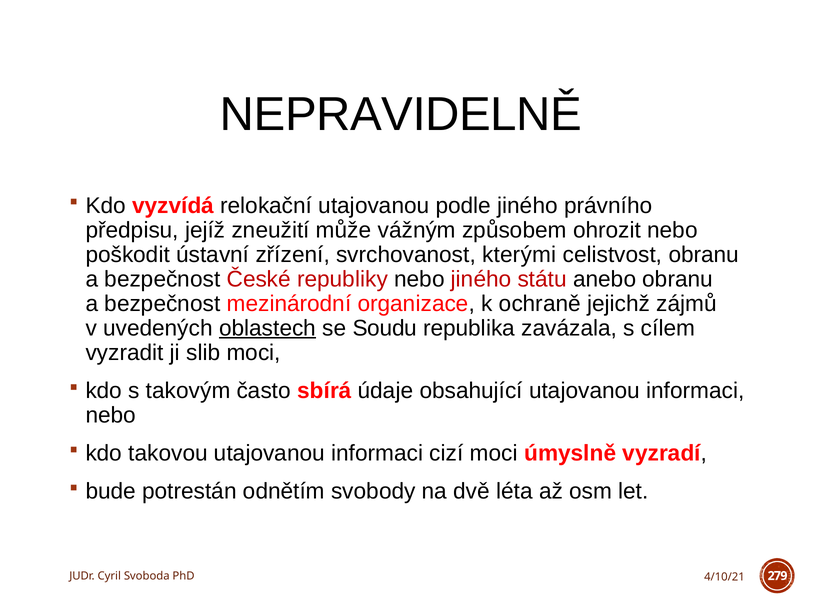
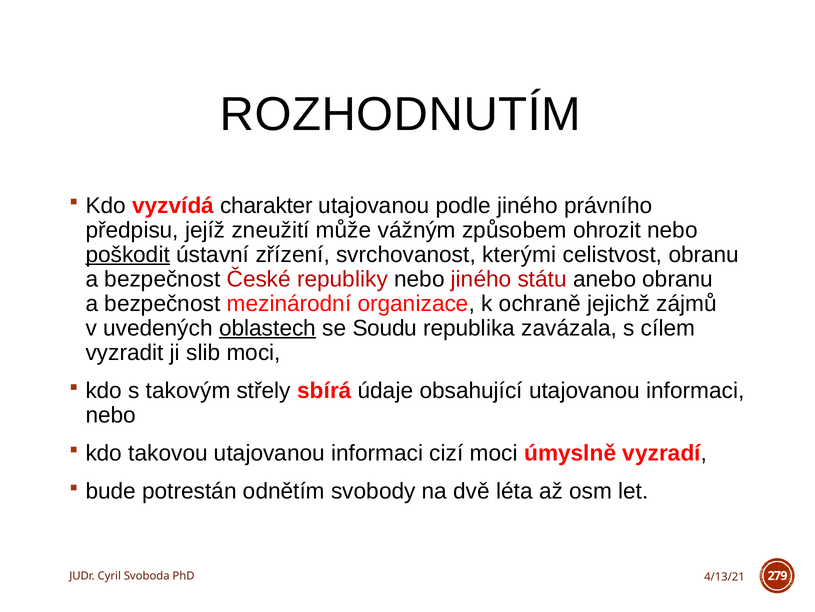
NEPRAVIDELNĚ: NEPRAVIDELNĚ -> ROZHODNUTÍM (401, 115)
relokační: relokační -> charakter (266, 205)
poškodit underline: none -> present (128, 254)
často: často -> střely (264, 390)
4/10/21: 4/10/21 -> 4/13/21 (724, 576)
